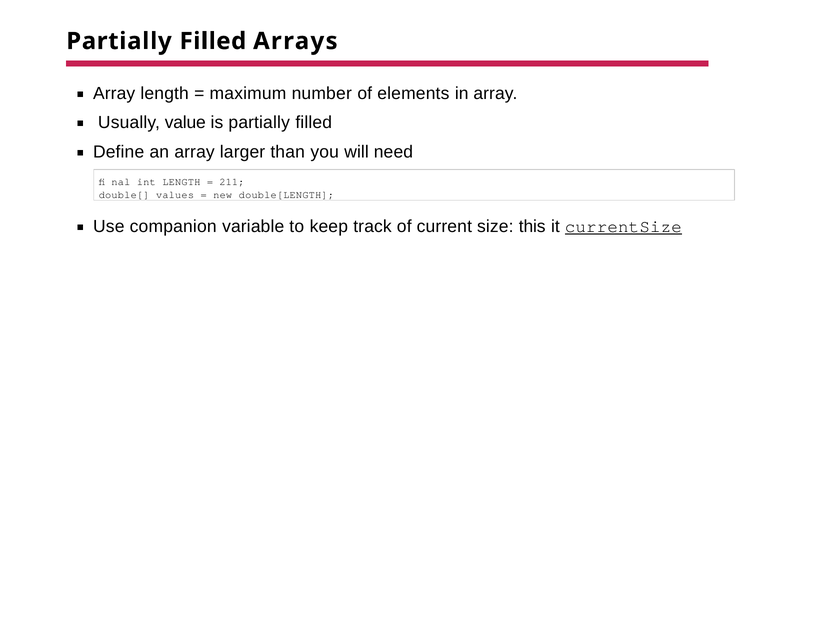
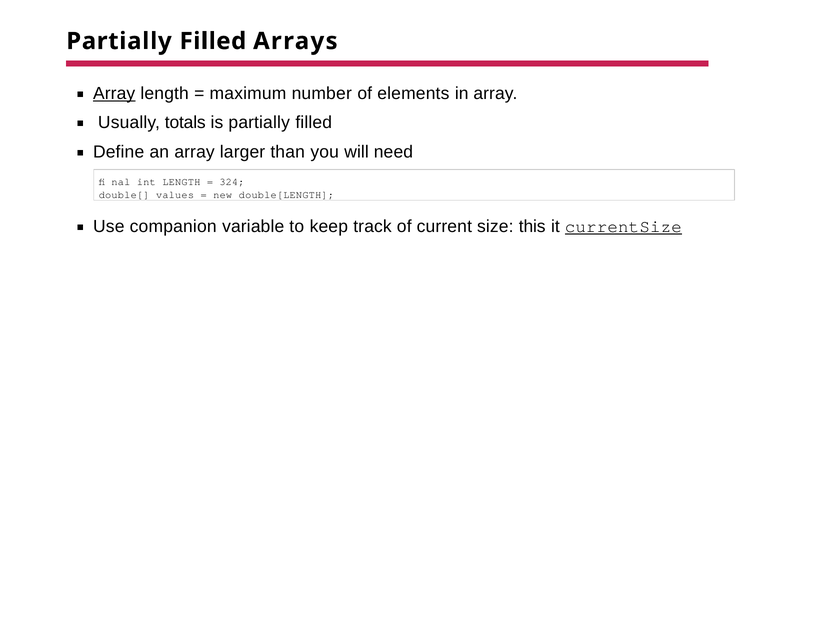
Array underline: none -> present (114, 93)
value: value -> totals (185, 122)
211: 211 -> 324 (232, 182)
